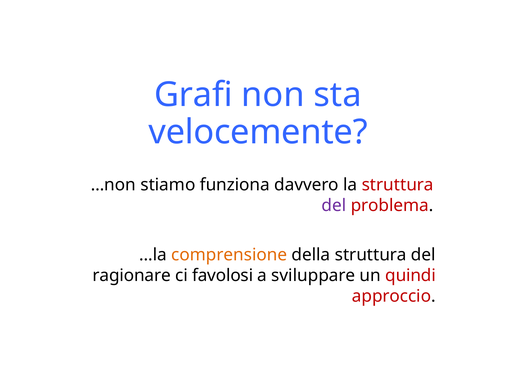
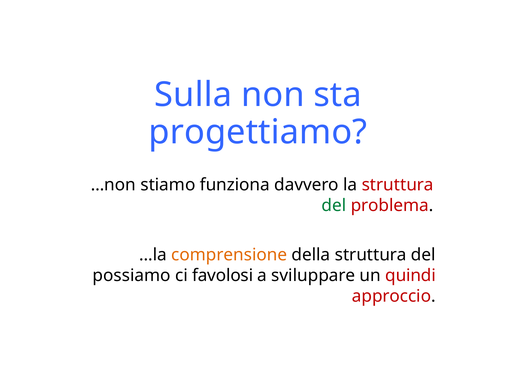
Grafi: Grafi -> Sulla (193, 95)
velocemente: velocemente -> progettiamo (258, 132)
del colour: purple -> green (334, 205)
ragionare: ragionare -> possiamo (132, 276)
